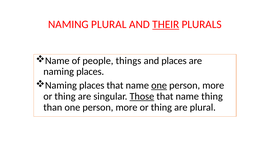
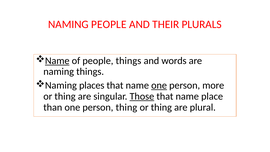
NAMING PLURAL: PLURAL -> PEOPLE (109, 24)
THEIR underline: present -> none (166, 24)
Name underline: none -> present (57, 61)
and places: places -> words (174, 61)
places: places -> things (90, 72)
name thing: thing -> place (212, 96)
than one person more: more -> thing (126, 107)
